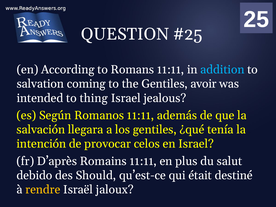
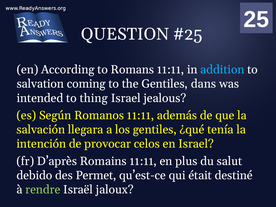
avoir: avoir -> dans (203, 84)
Should: Should -> Permet (96, 175)
rendre colour: yellow -> light green (43, 190)
